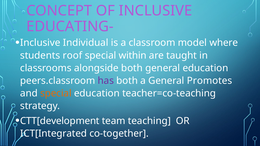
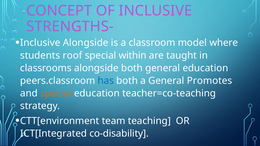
EDUCATING-: EDUCATING- -> STRENGTHS- (70, 26)
Inclusive Individual: Individual -> Alongside (86, 43)
has colour: purple -> blue (106, 81)
CTT[development: CTT[development -> CTT[environment (60, 121)
co-together: co-together -> co-disability (119, 134)
